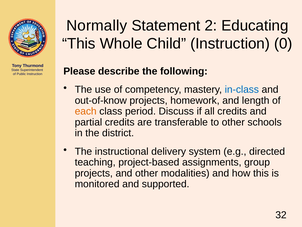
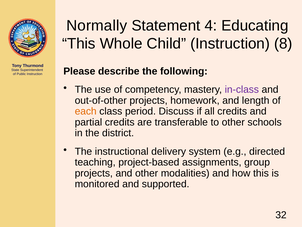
2: 2 -> 4 (211, 25)
0: 0 -> 8 (283, 44)
in-class colour: blue -> purple (242, 89)
out-of-know: out-of-know -> out-of-other (101, 100)
